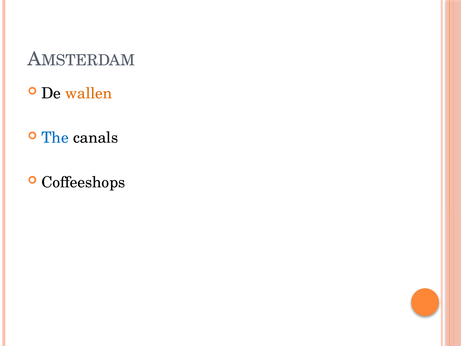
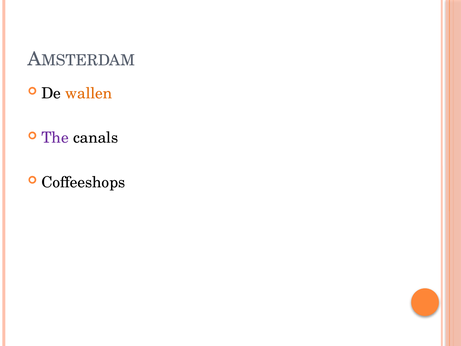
The colour: blue -> purple (55, 138)
